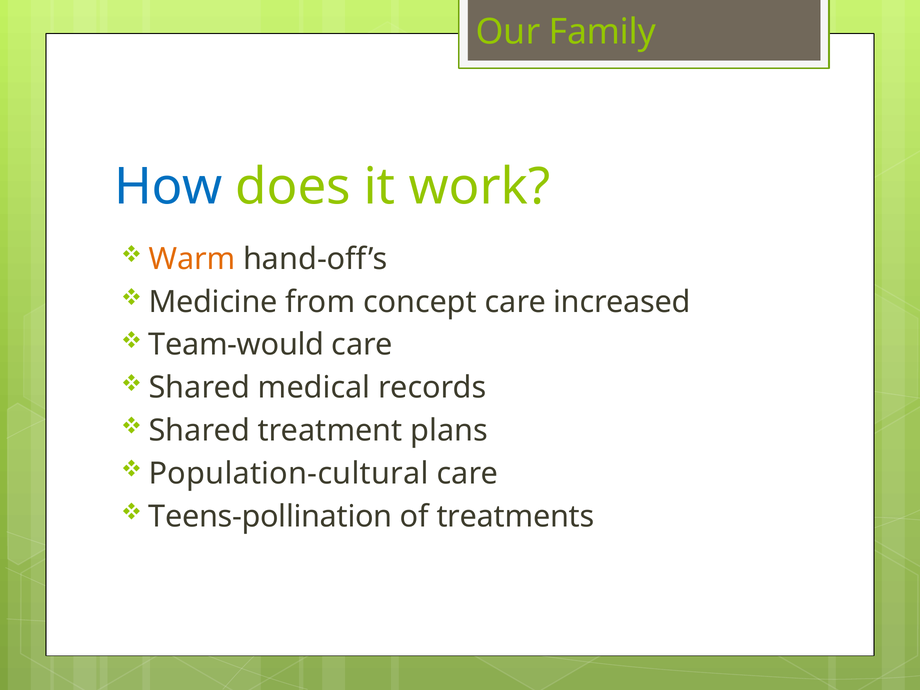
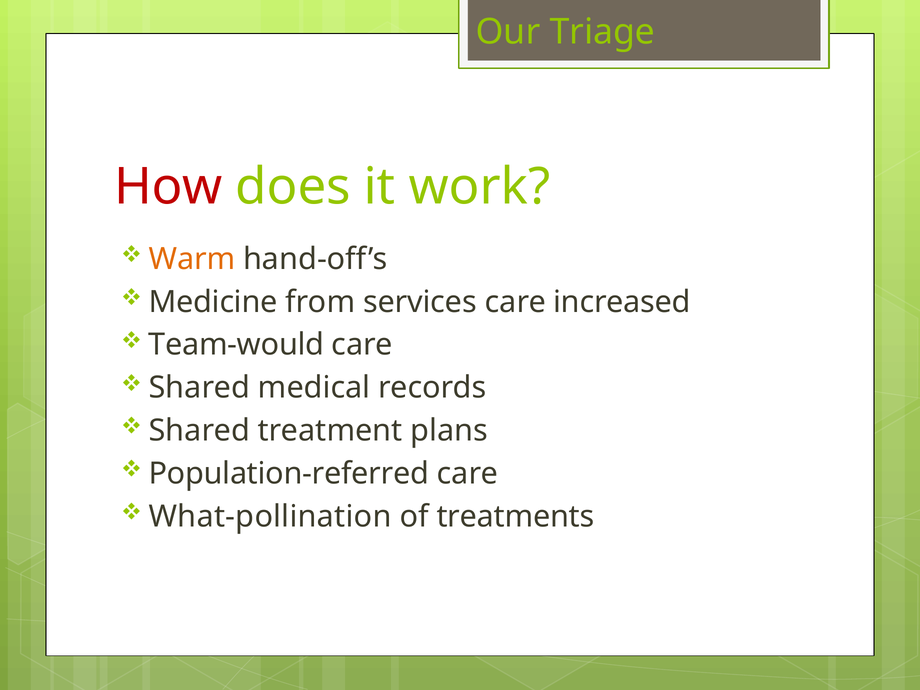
Family: Family -> Triage (602, 32)
How colour: blue -> red (168, 187)
concept: concept -> services (420, 302)
Population-cultural: Population-cultural -> Population-referred (289, 474)
Teens-pollination: Teens-pollination -> What-pollination (270, 516)
